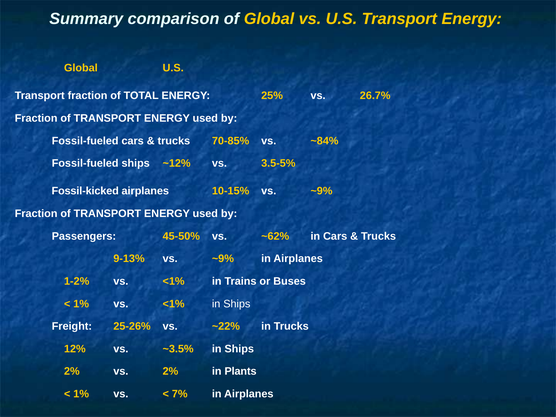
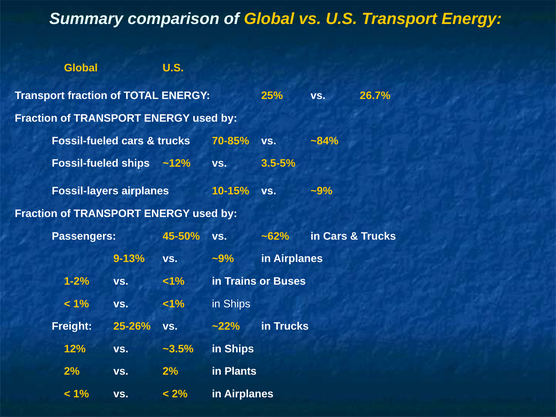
Fossil-kicked: Fossil-kicked -> Fossil-layers (85, 191)
7%: 7% -> 2% (180, 394)
